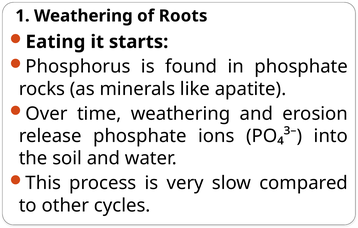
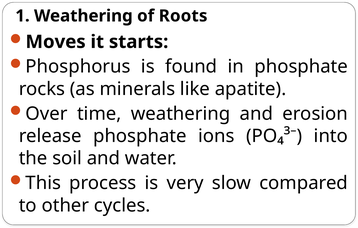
Eating: Eating -> Moves (56, 42)
